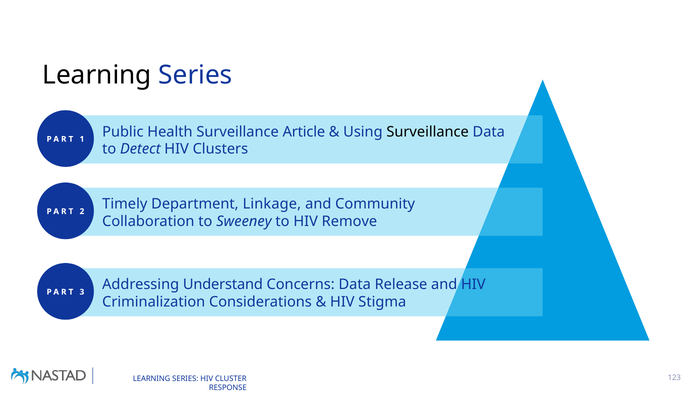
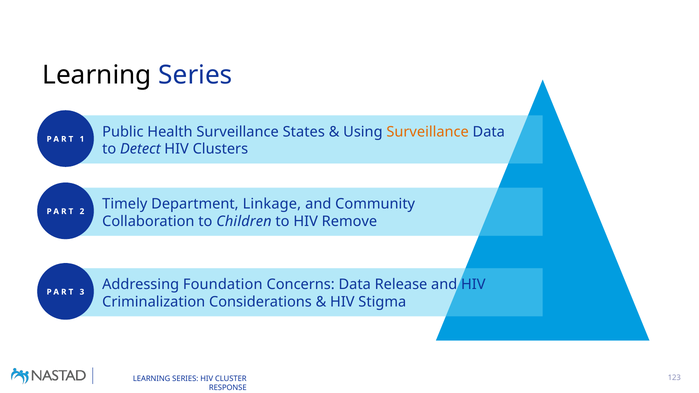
Article: Article -> States (304, 132)
Surveillance colour: black -> orange (428, 132)
Sweeney: Sweeney -> Children (244, 222)
Understand: Understand -> Foundation (223, 285)
